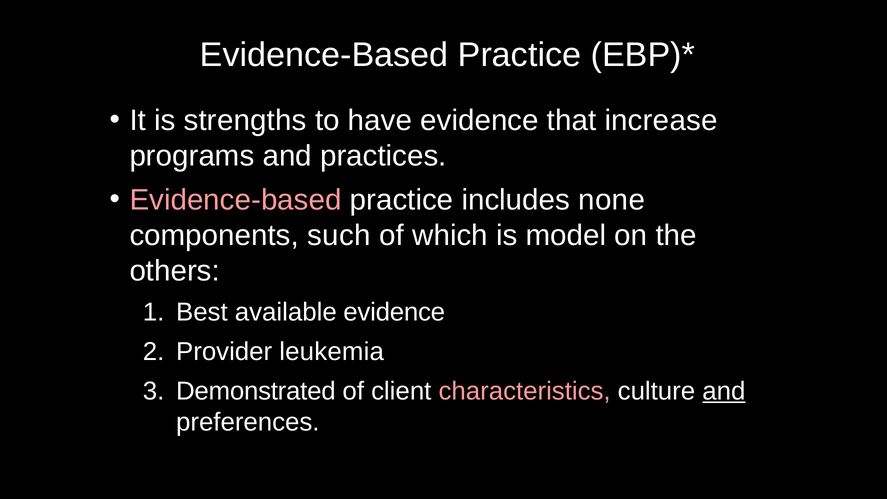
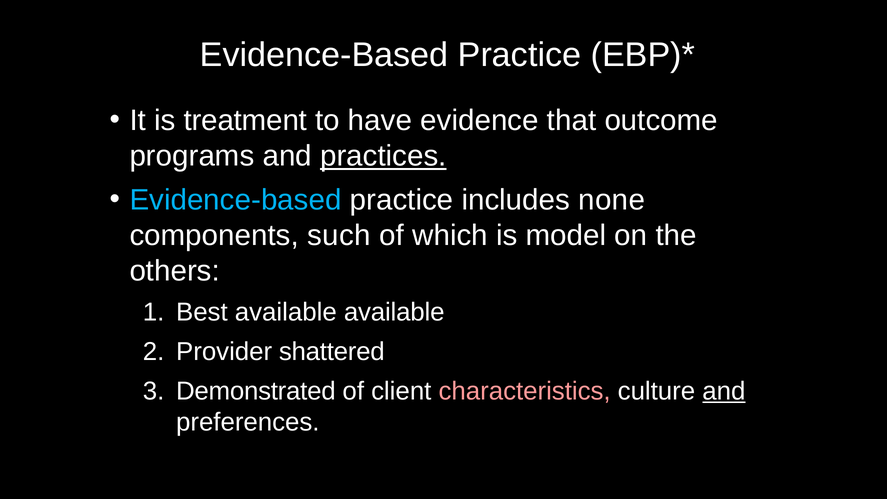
strengths: strengths -> treatment (245, 121)
increase: increase -> outcome (661, 121)
practices underline: none -> present (383, 156)
Evidence-based colour: pink -> light blue (236, 200)
available evidence: evidence -> available (394, 312)
leukemia: leukemia -> shattered (332, 352)
